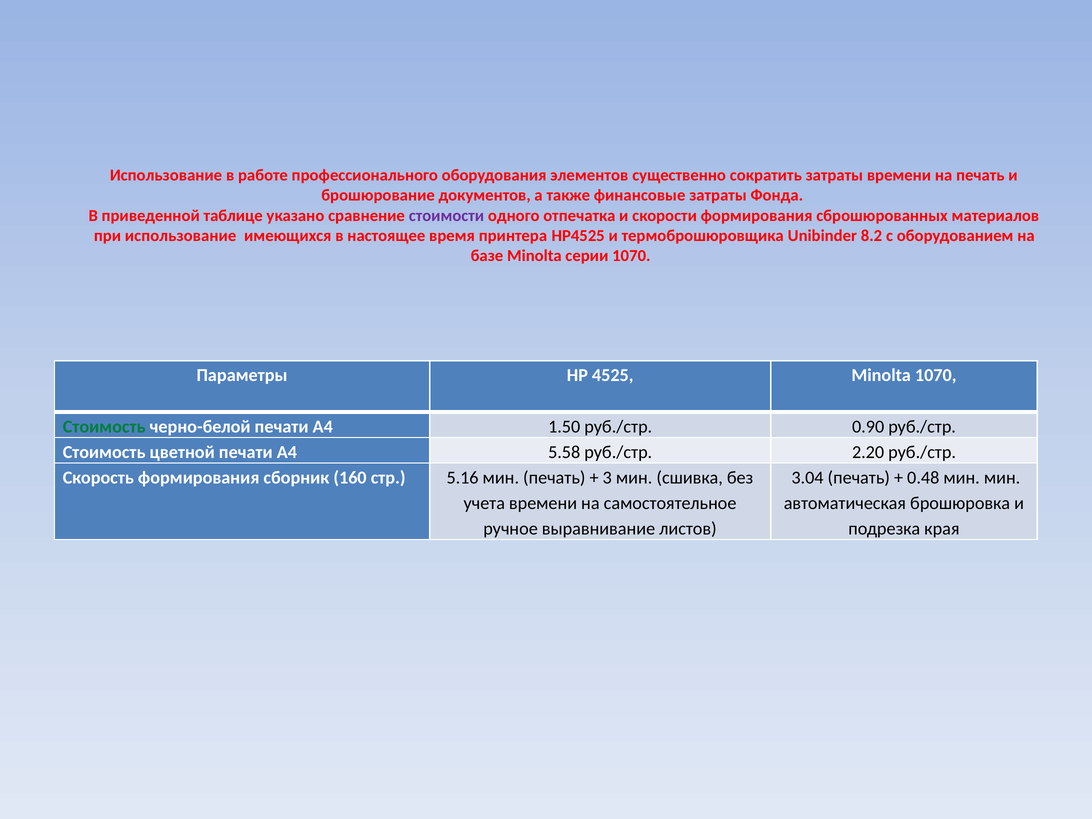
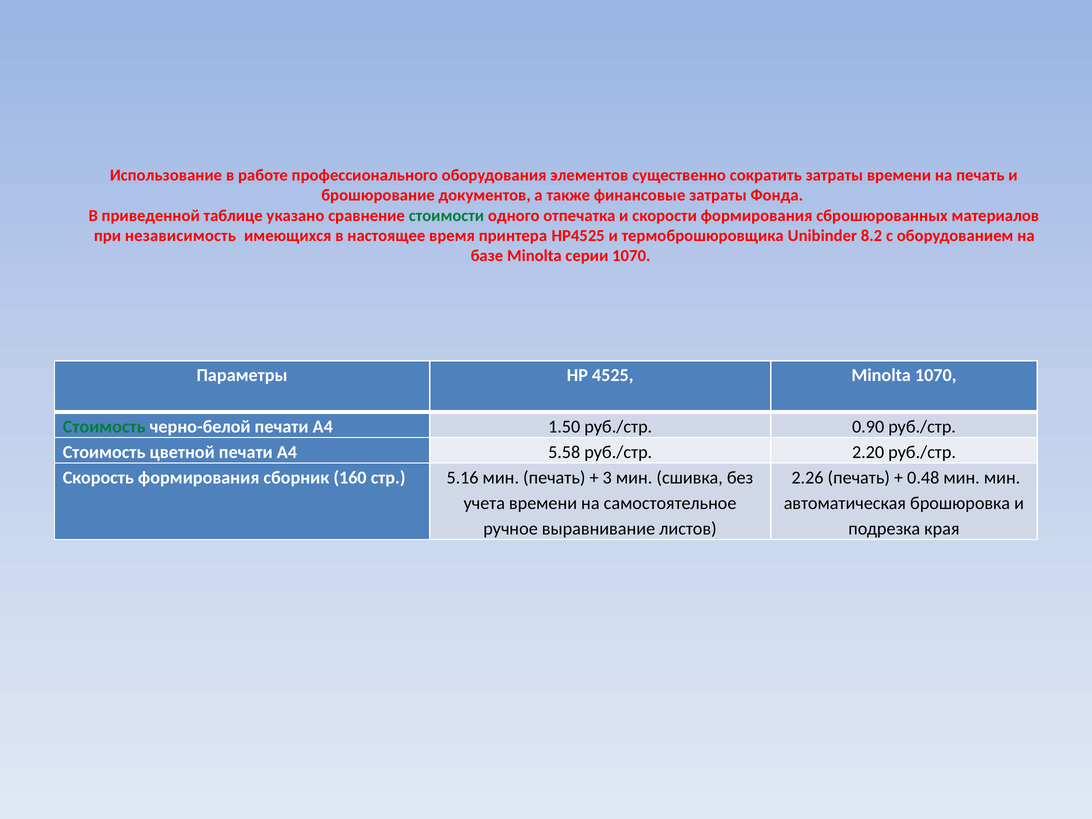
стоимости colour: purple -> green (446, 216)
при использование: использование -> независимость (181, 236)
3.04: 3.04 -> 2.26 (807, 478)
